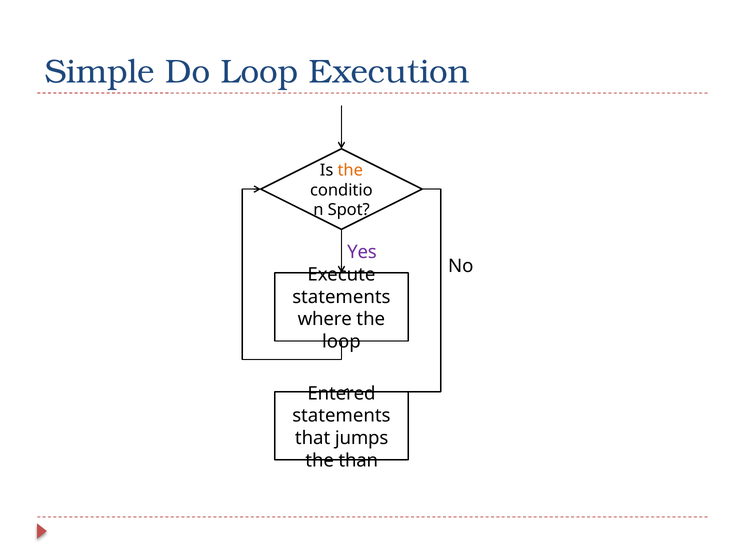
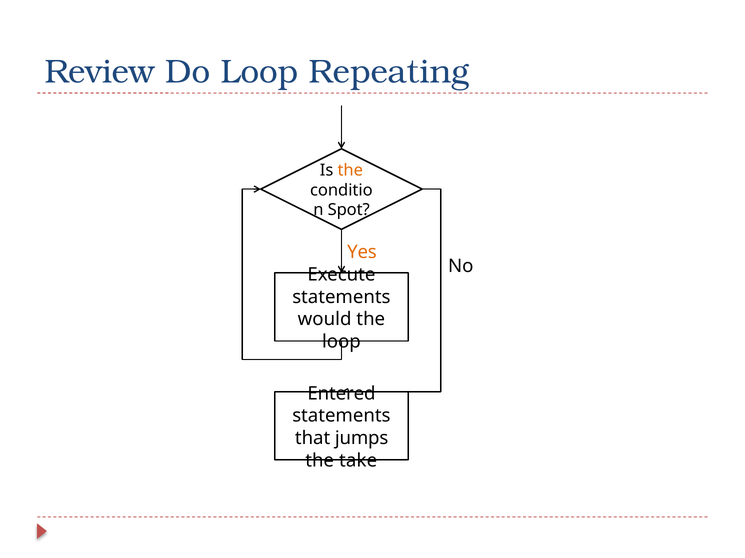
Simple: Simple -> Review (100, 72)
Execution: Execution -> Repeating (389, 72)
Yes colour: purple -> orange (362, 253)
where: where -> would (325, 320)
than: than -> take (358, 461)
